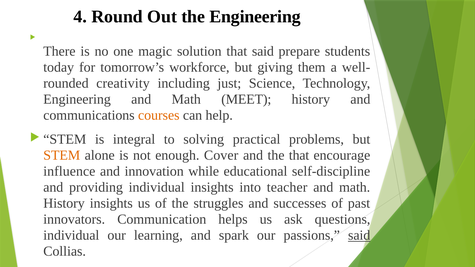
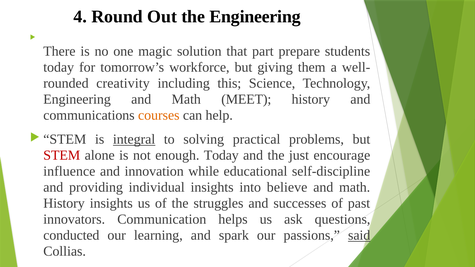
that said: said -> part (263, 51)
just: just -> this (229, 83)
integral underline: none -> present (134, 139)
STEM colour: orange -> red (62, 155)
enough Cover: Cover -> Today (221, 155)
the that: that -> just (299, 155)
teacher: teacher -> believe (287, 188)
individual: individual -> conducted (71, 236)
